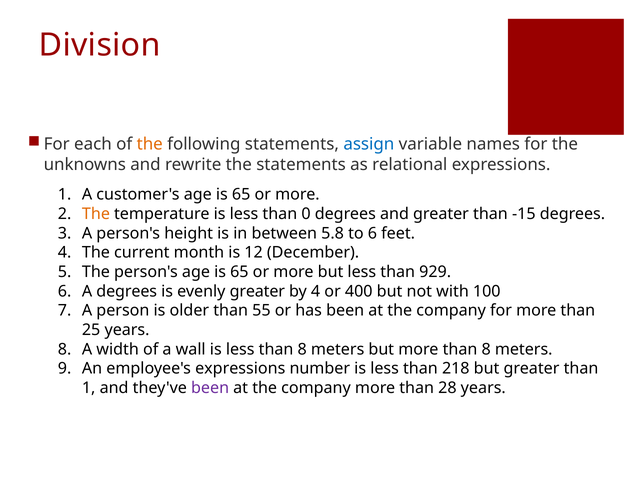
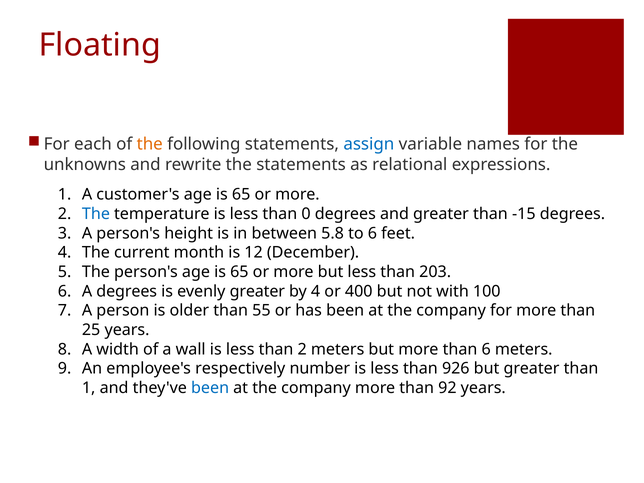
Division: Division -> Floating (100, 45)
The colour: orange -> blue (96, 214)
929: 929 -> 203 (435, 272)
less than 8: 8 -> 2 (302, 349)
more than 8: 8 -> 6 (486, 349)
employee's expressions: expressions -> respectively (240, 369)
218: 218 -> 926 (456, 369)
been colour: purple -> blue (210, 388)
28: 28 -> 92 (447, 388)
